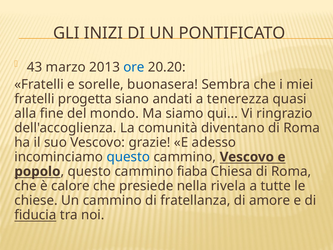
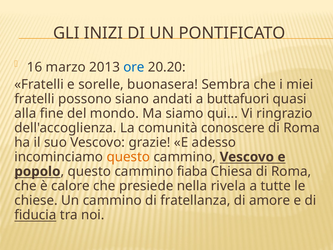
43: 43 -> 16 (35, 67)
progetta: progetta -> possono (85, 99)
tenerezza: tenerezza -> buttafuori (238, 99)
diventano: diventano -> conoscere (233, 128)
questo colour: blue -> orange (128, 157)
